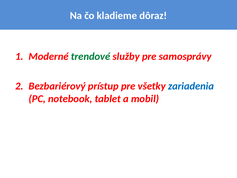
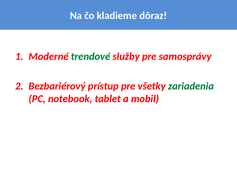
zariadenia colour: blue -> green (191, 86)
